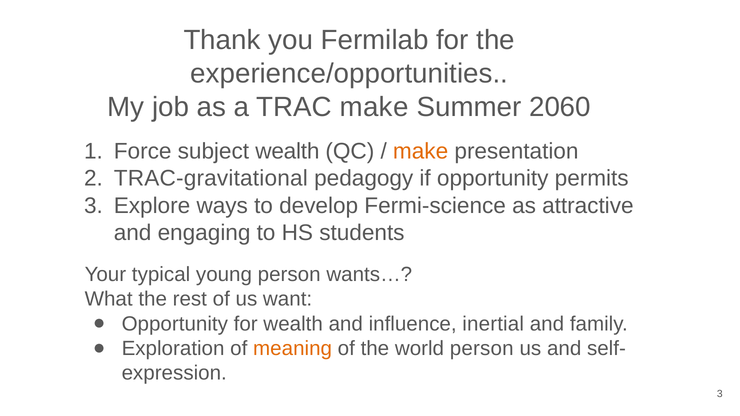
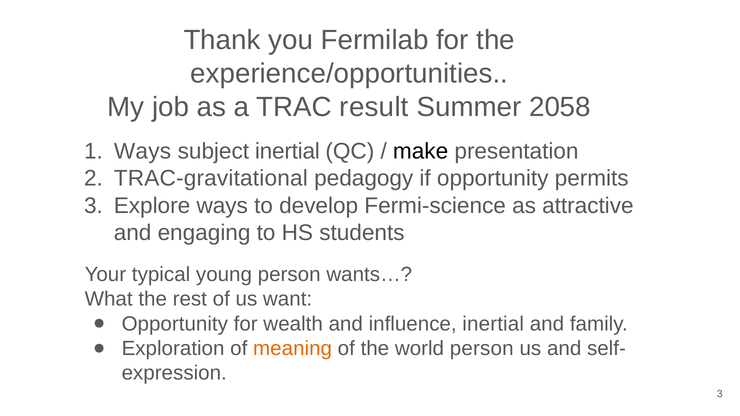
TRAC make: make -> result (374, 107)
2060: 2060 -> 2058 (560, 107)
Force: Force -> Ways (143, 151)
subject wealth: wealth -> inertial (287, 151)
make colour: orange -> black (421, 151)
